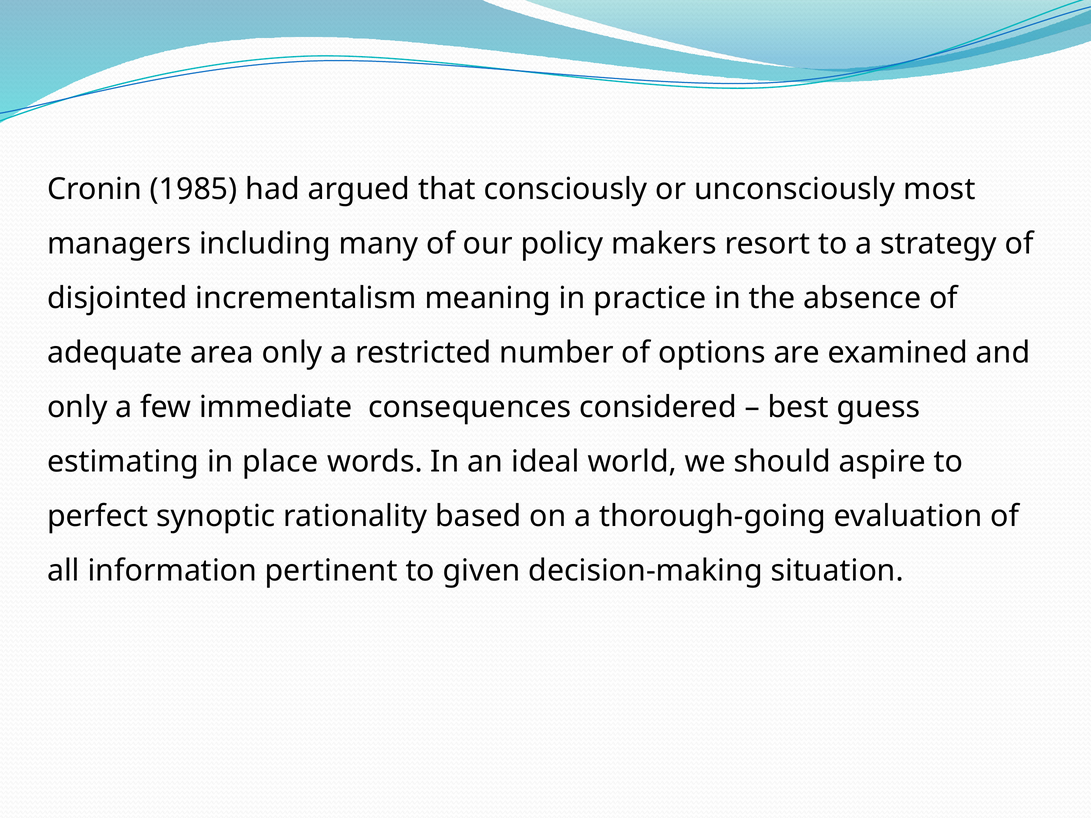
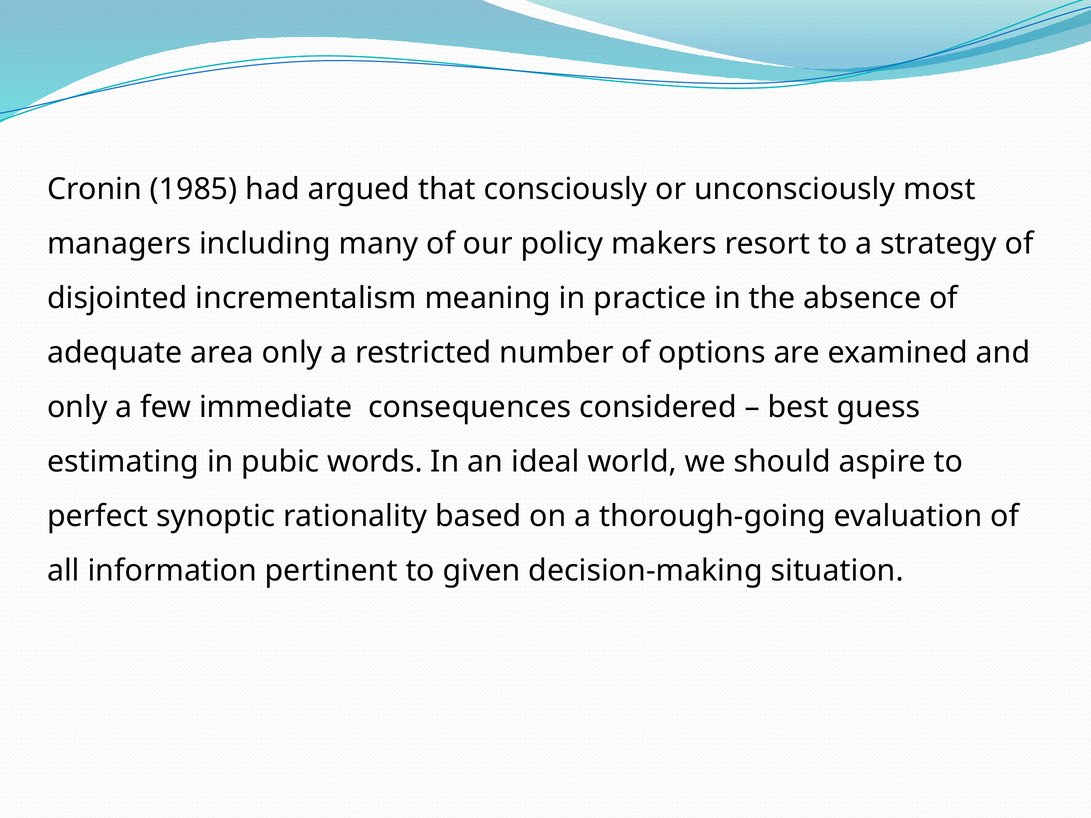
place: place -> pubic (280, 462)
